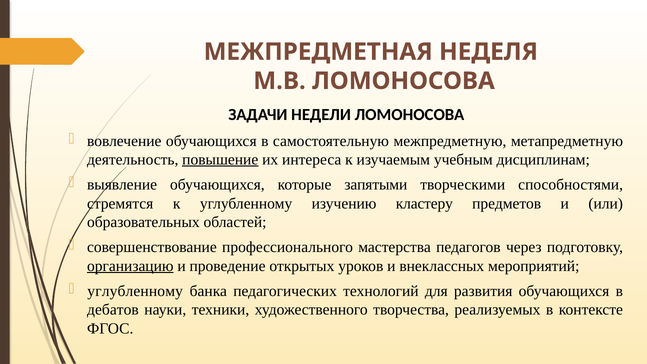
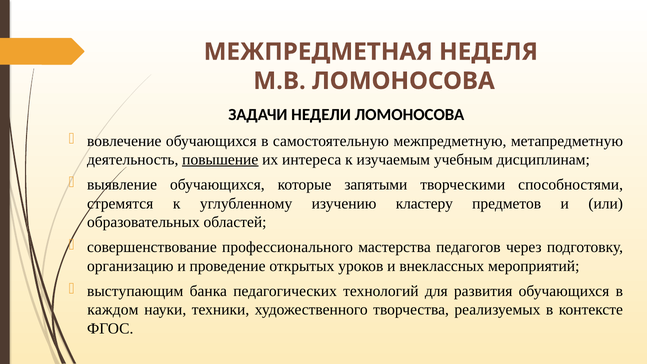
организацию underline: present -> none (130, 266)
углубленному: углубленному -> выступающим (135, 291)
дебатов: дебатов -> каждом (113, 310)
